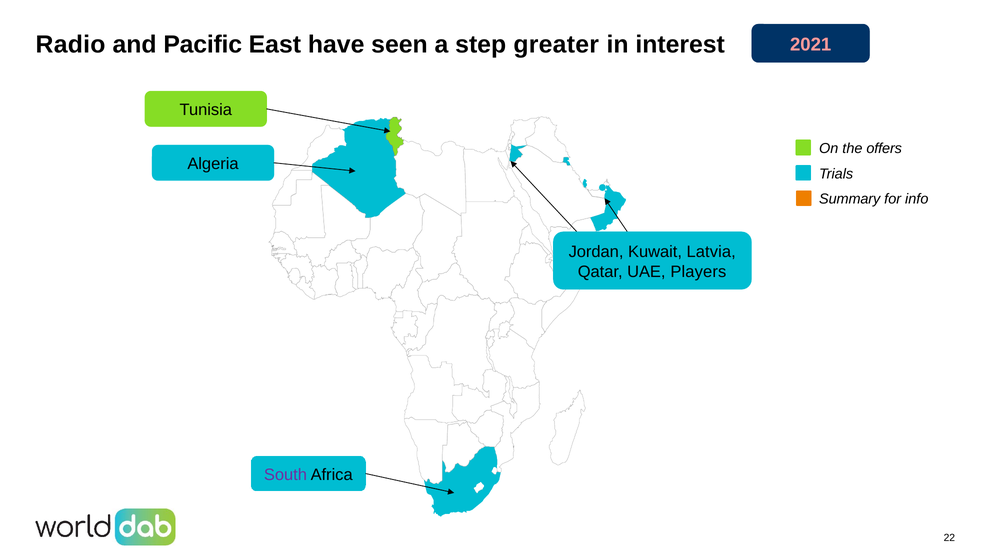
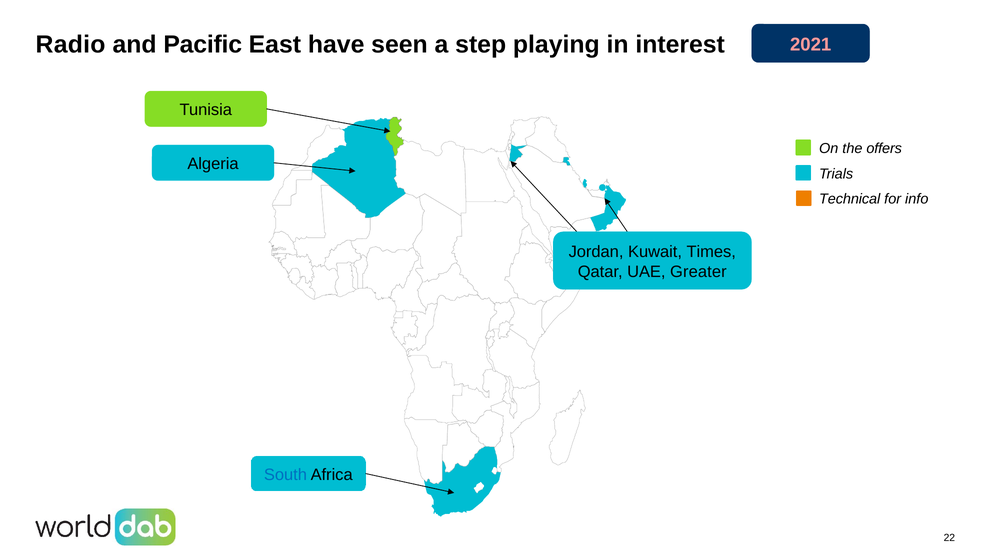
greater: greater -> playing (556, 45)
Summary: Summary -> Technical (850, 199)
Latvia: Latvia -> Times (711, 252)
Players: Players -> Greater (698, 272)
South colour: purple -> blue (285, 475)
